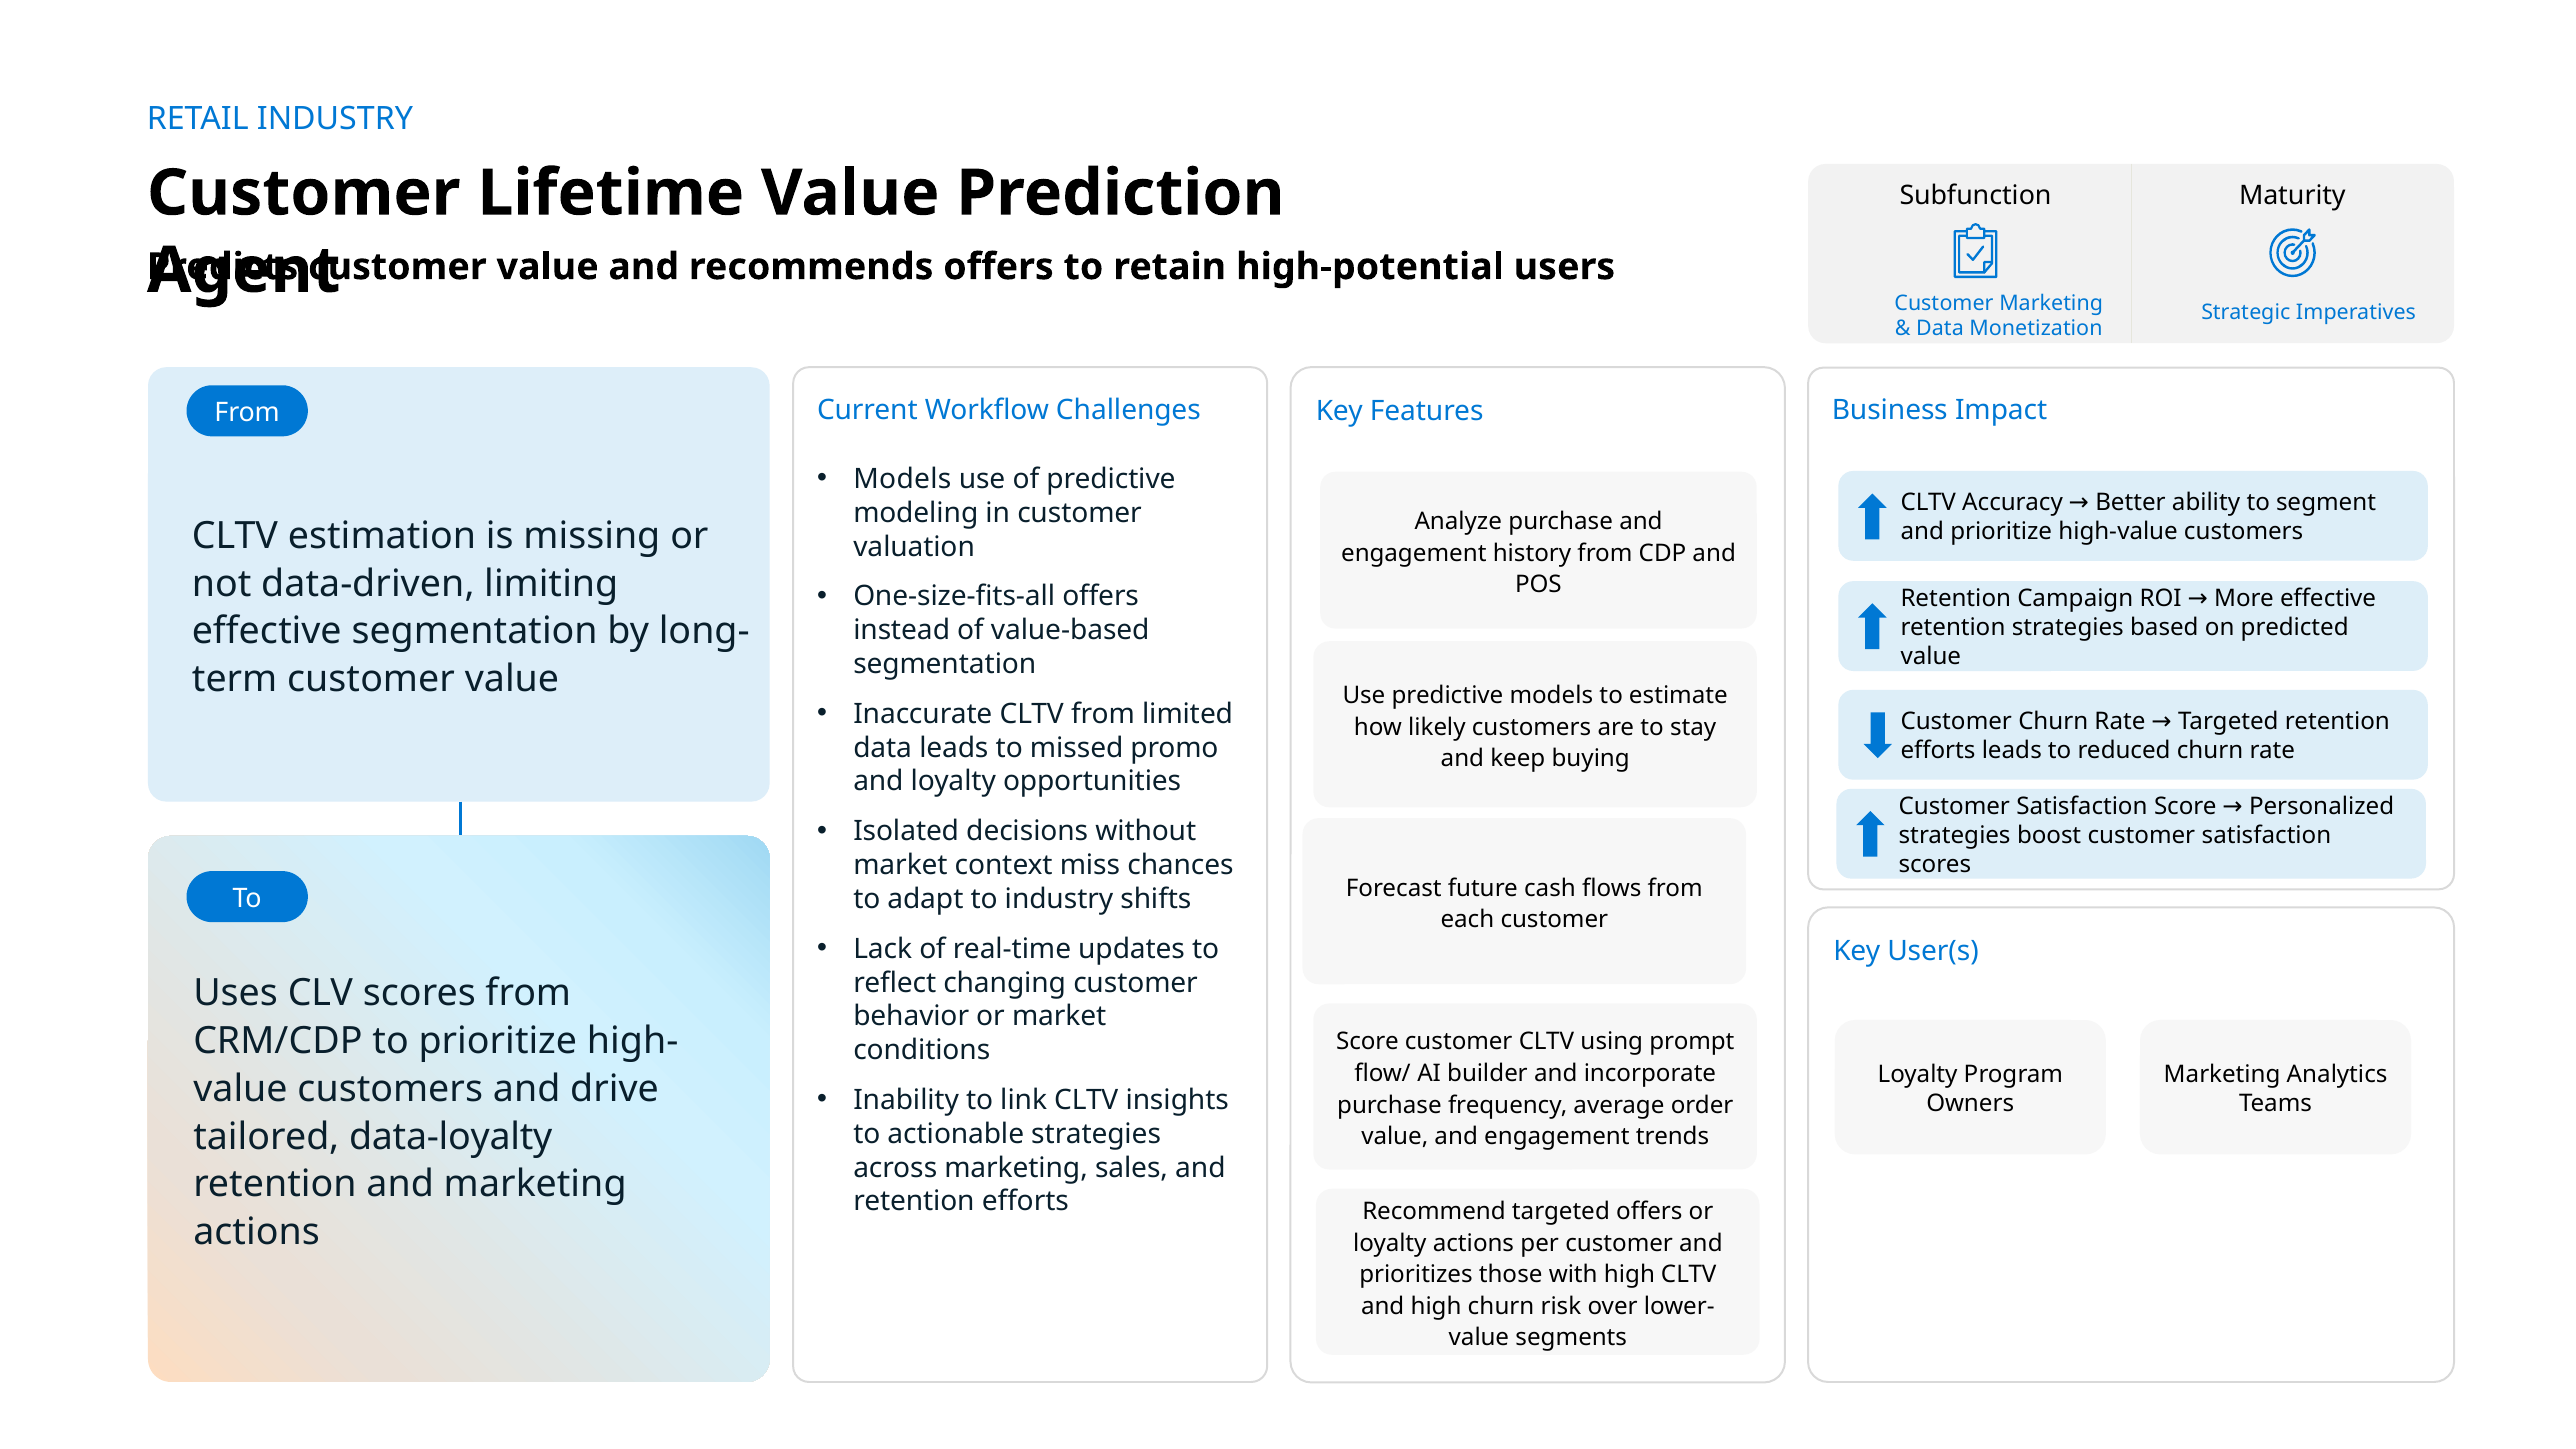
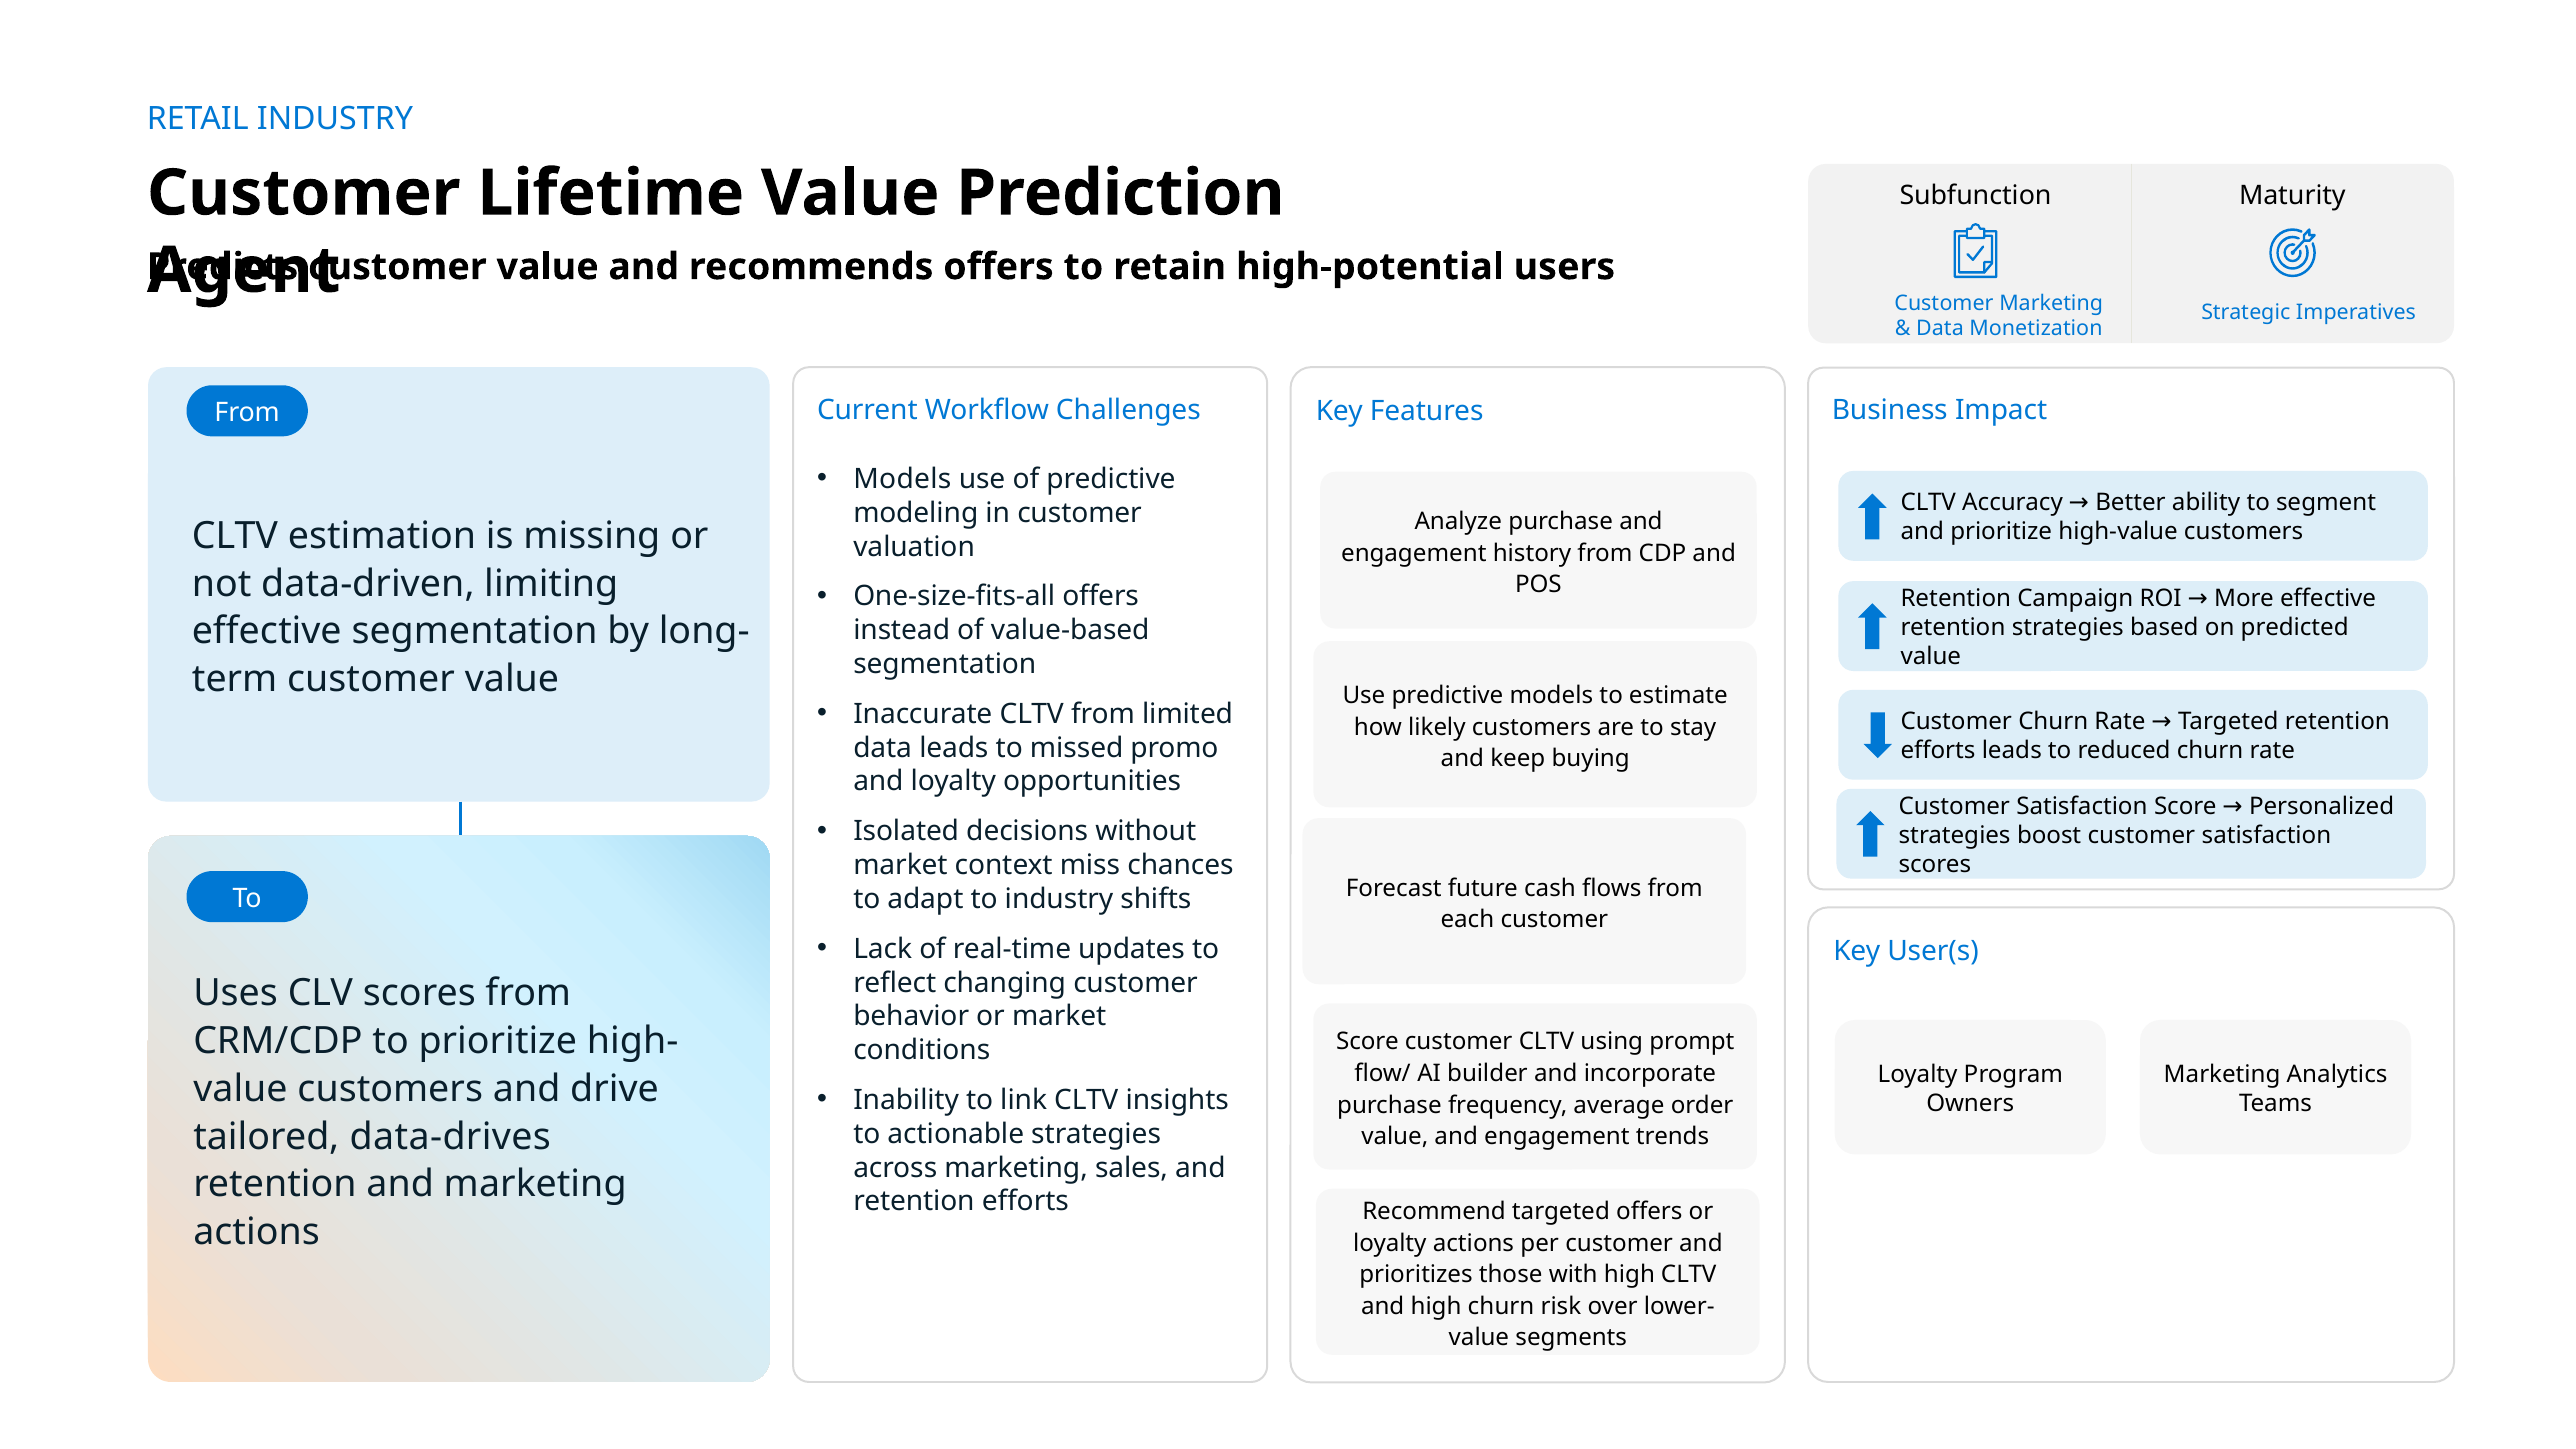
data-loyalty: data-loyalty -> data-drives (450, 1137)
